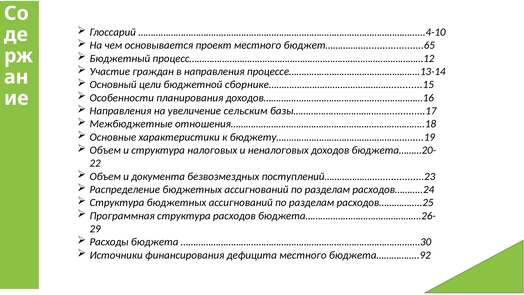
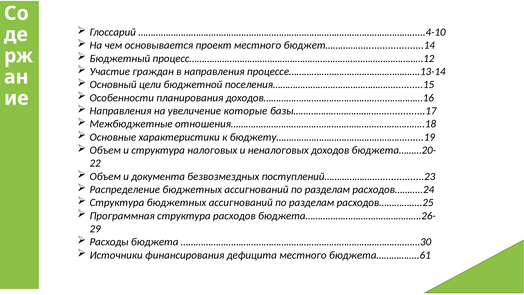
бюджет……………......................65: бюджет……………......................65 -> бюджет……………......................14 (359, 45)
сборнике…………………………………………...........15: сборнике…………………………………………...........15 -> поселения…………………………………………...........15 (329, 85)
сельским: сельским -> которые (246, 111)
бюджета……………..92: бюджета……………..92 -> бюджета……………..61 (380, 255)
